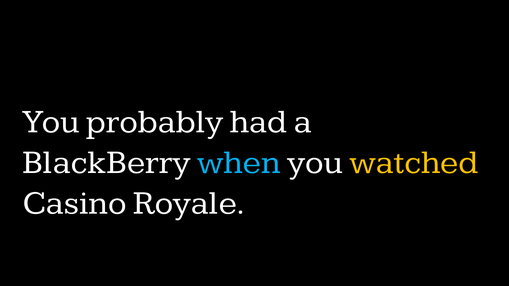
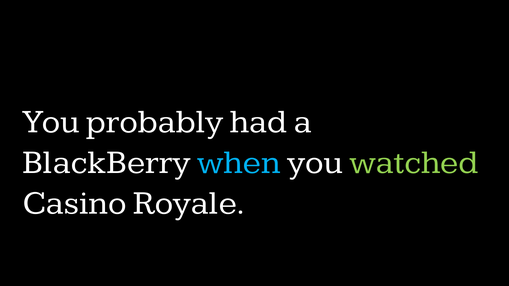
watched colour: yellow -> light green (414, 162)
